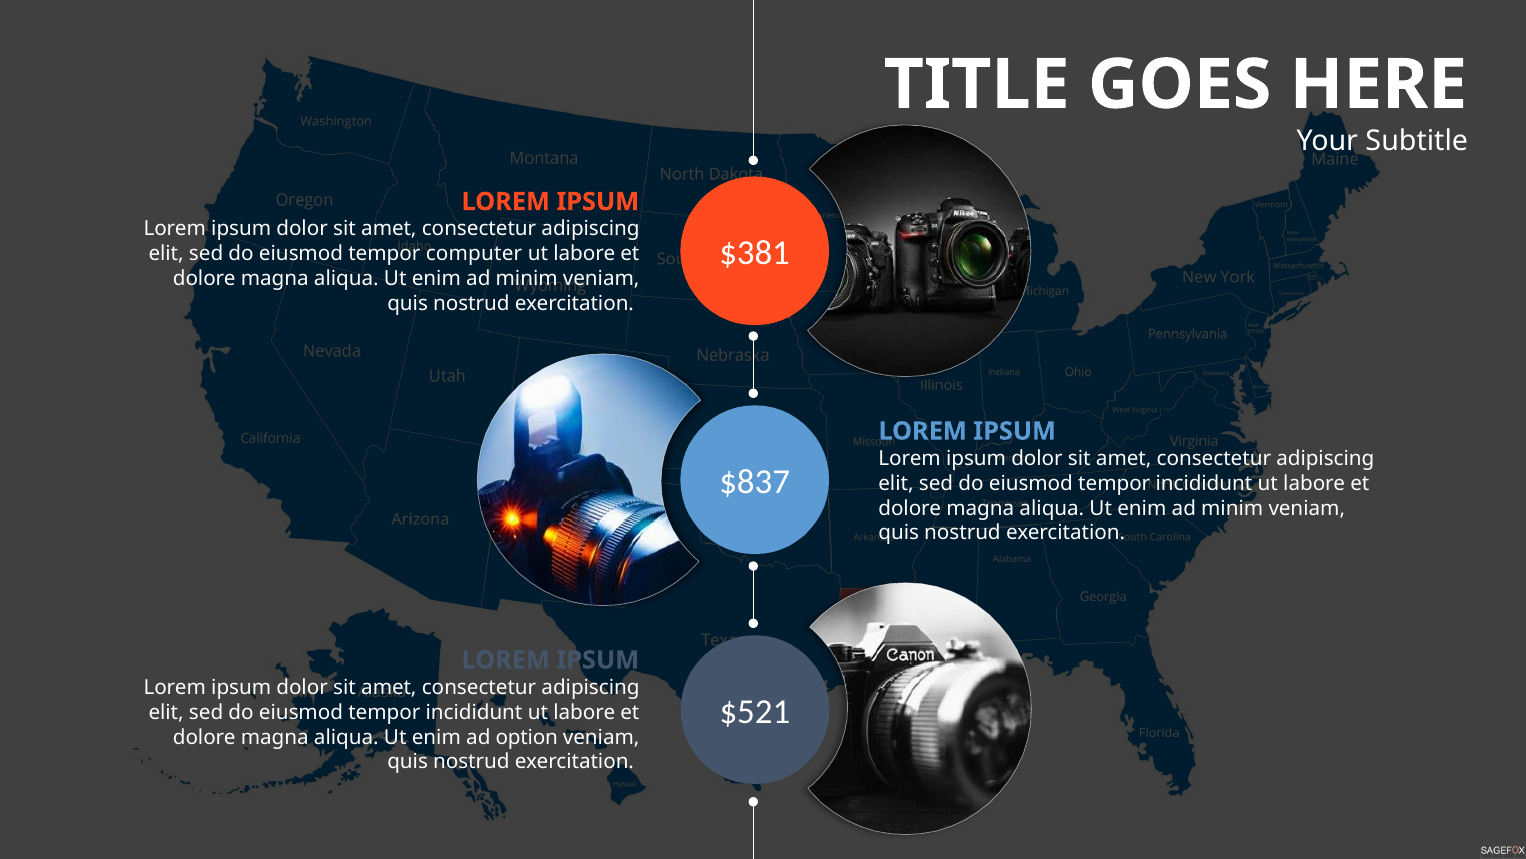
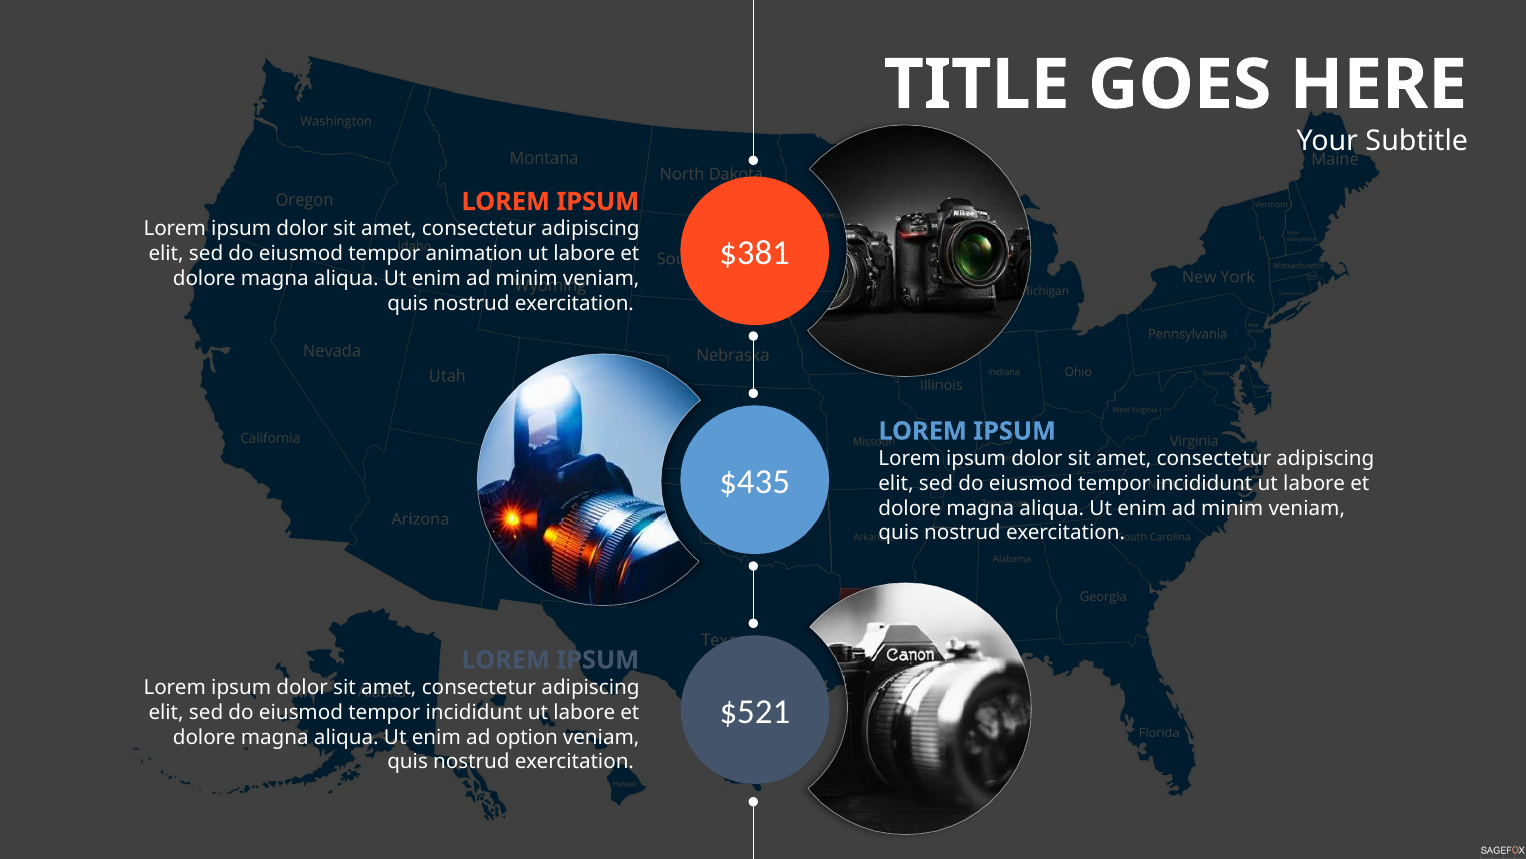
computer: computer -> animation (474, 254)
$837: $837 -> $435 (755, 482)
